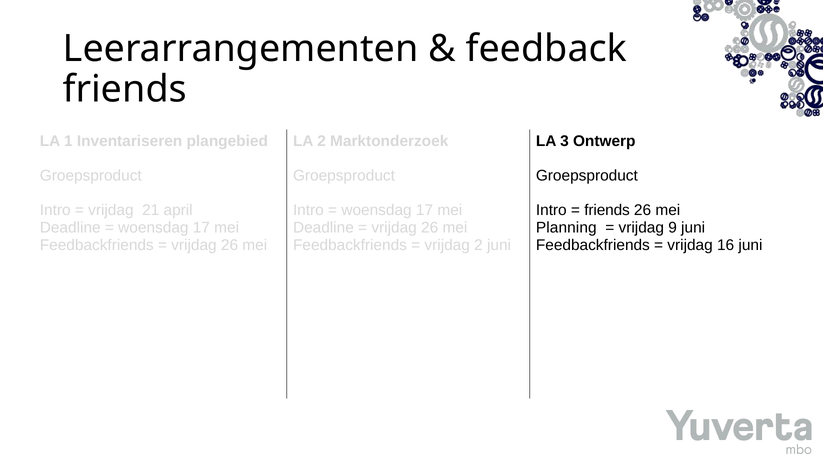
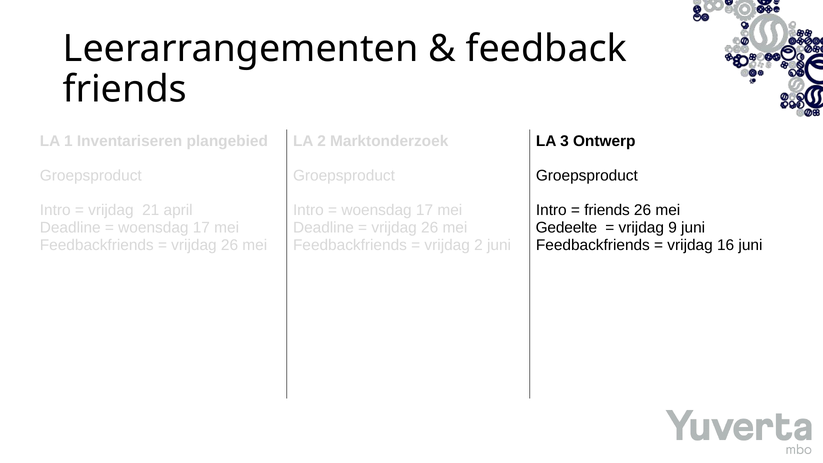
Planning: Planning -> Gedeelte (566, 228)
